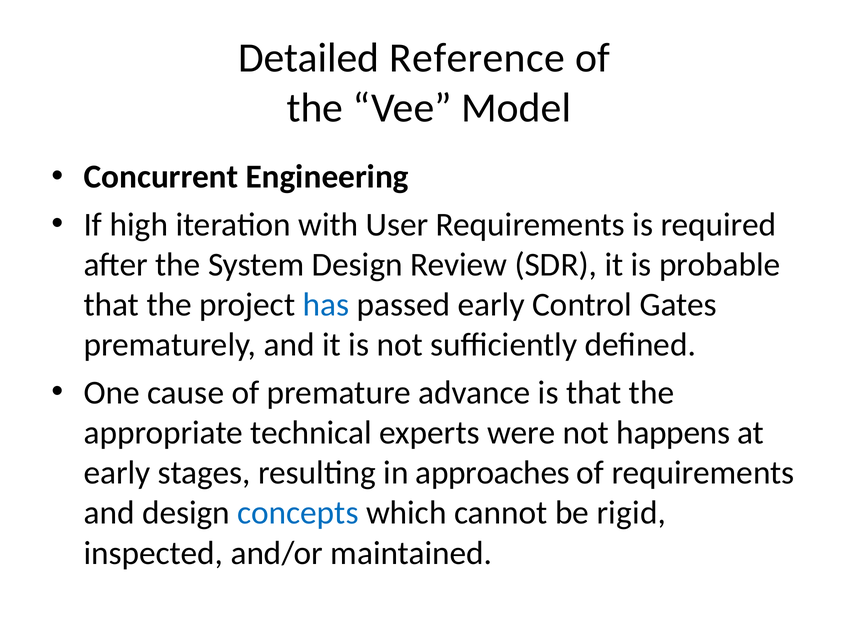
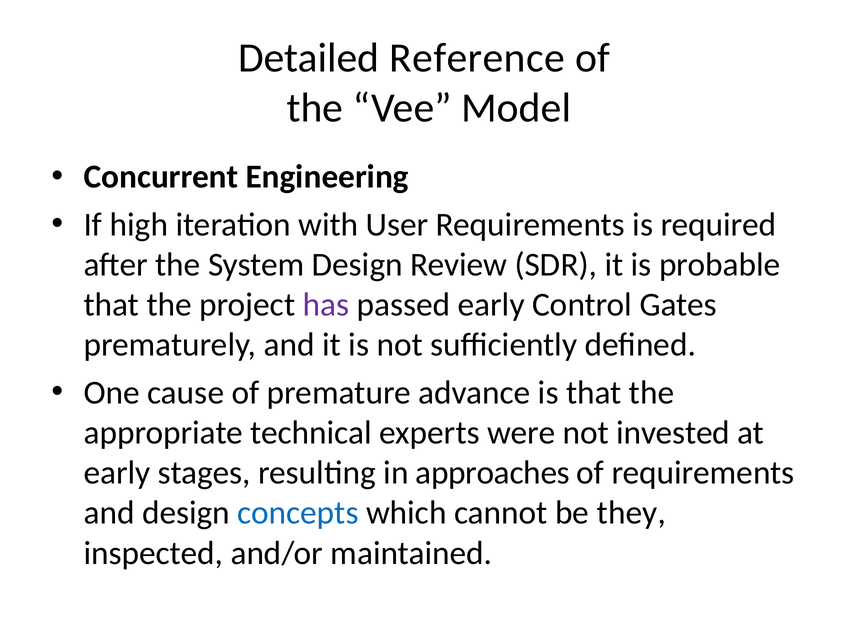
has colour: blue -> purple (326, 305)
happens: happens -> invested (673, 432)
rigid: rigid -> they (631, 513)
